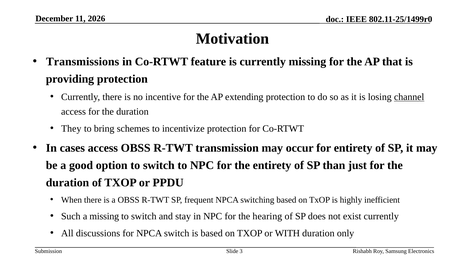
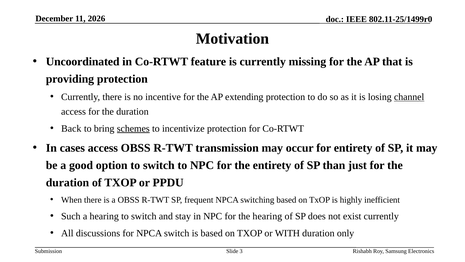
Transmissions: Transmissions -> Uncoordinated (83, 61)
They: They -> Back (71, 128)
schemes underline: none -> present (133, 128)
a missing: missing -> hearing (104, 216)
